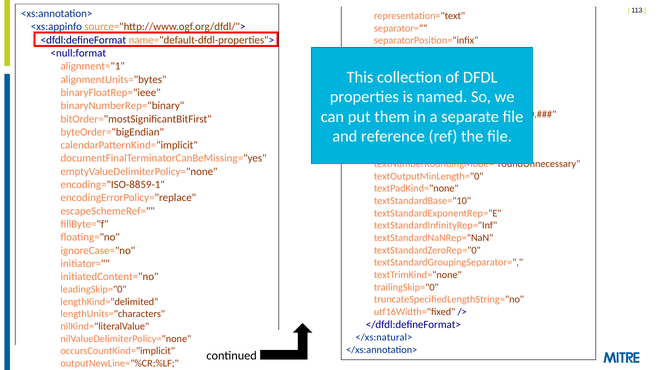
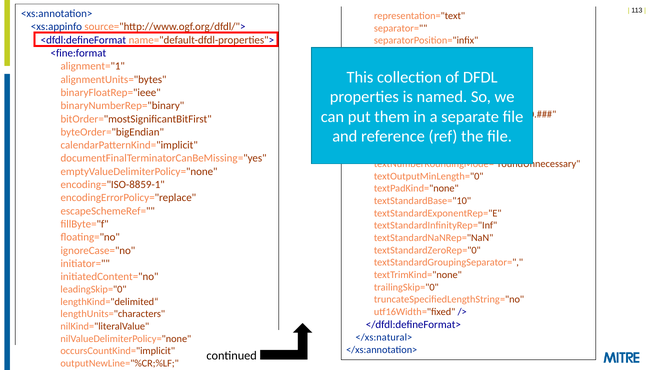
<null:format: <null:format -> <fine:format (78, 53)
